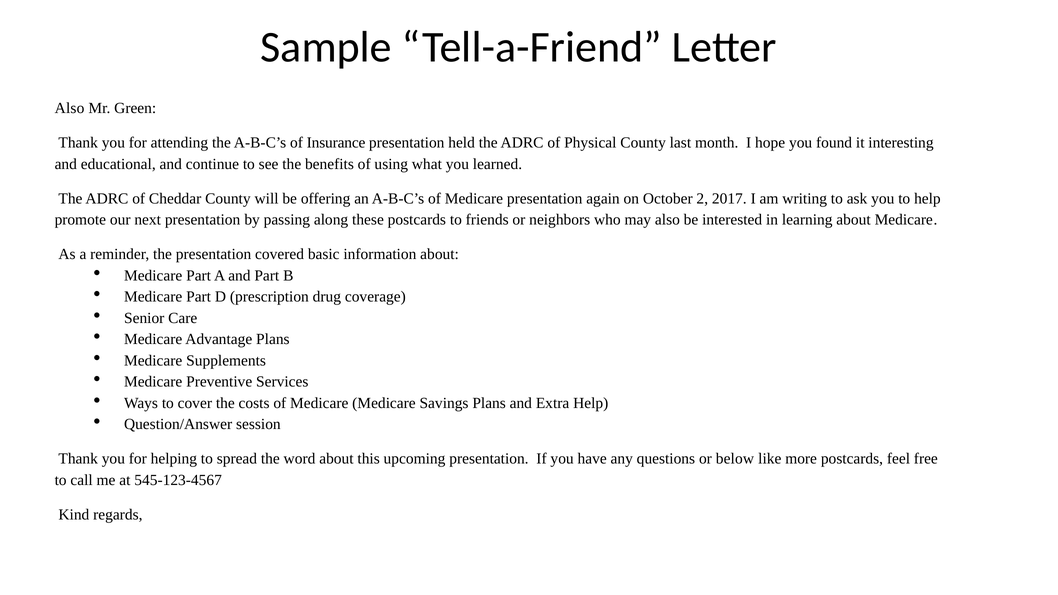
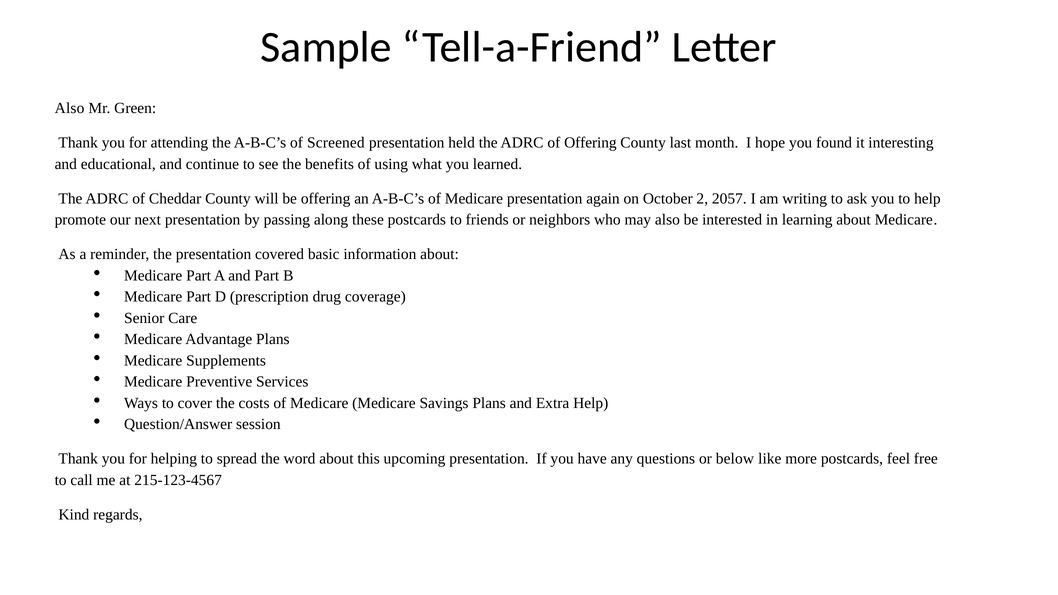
Insurance: Insurance -> Screened (336, 143)
of Physical: Physical -> Offering (590, 143)
2017: 2017 -> 2057 (729, 198)
545-123-4567: 545-123-4567 -> 215-123-4567 (178, 480)
